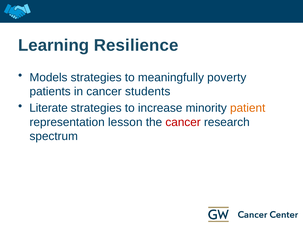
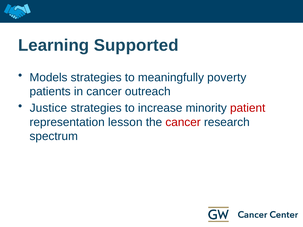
Resilience: Resilience -> Supported (136, 45)
students: students -> outreach (148, 92)
Literate: Literate -> Justice (48, 108)
patient colour: orange -> red (248, 108)
